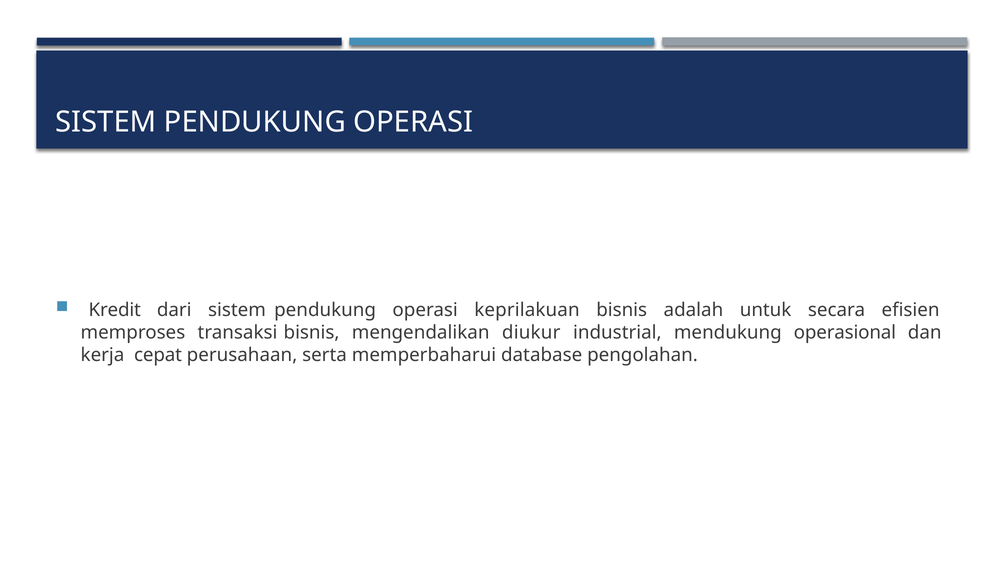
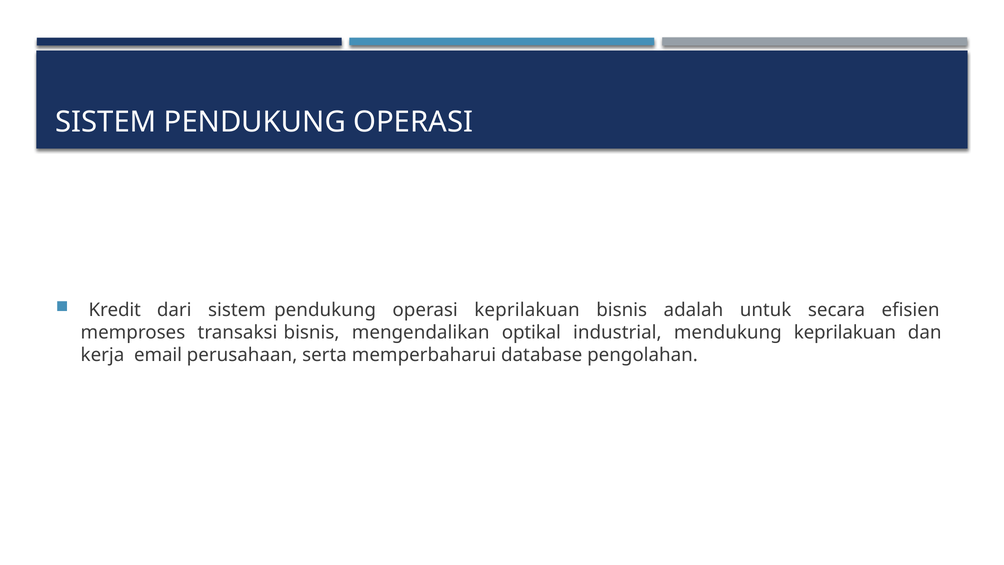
diukur: diukur -> optikal (531, 332)
mendukung operasional: operasional -> keprilakuan (845, 332)
cepat: cepat -> email (158, 355)
